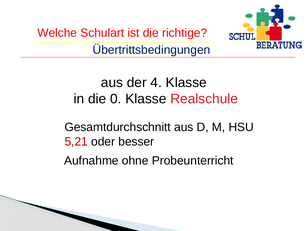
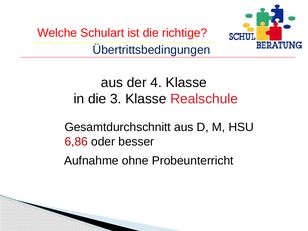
0: 0 -> 3 (116, 99)
5,21: 5,21 -> 6,86 (76, 142)
